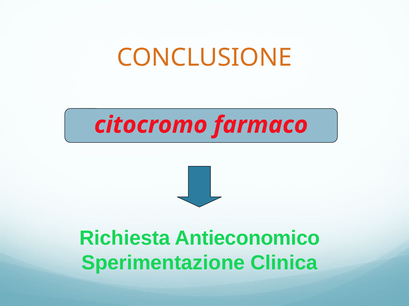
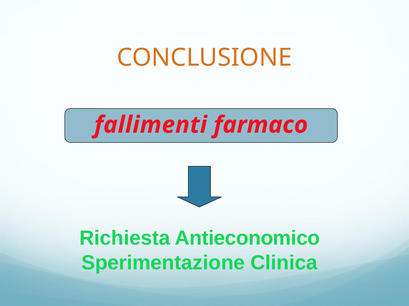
citocromo: citocromo -> fallimenti (151, 125)
